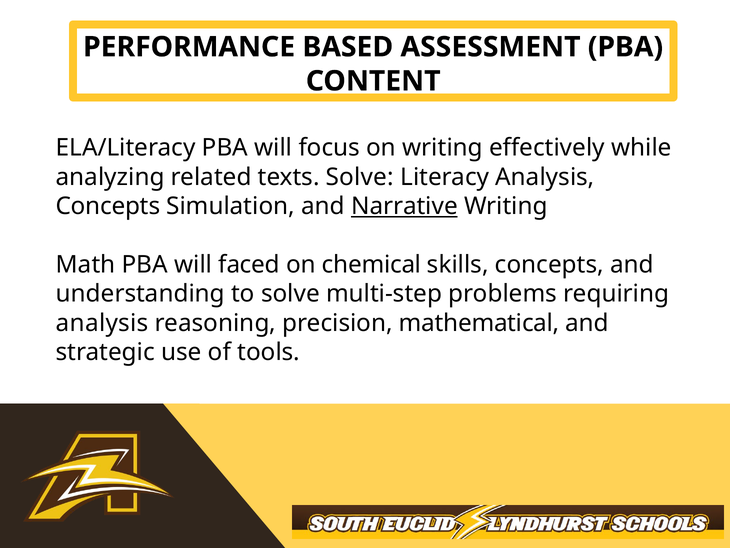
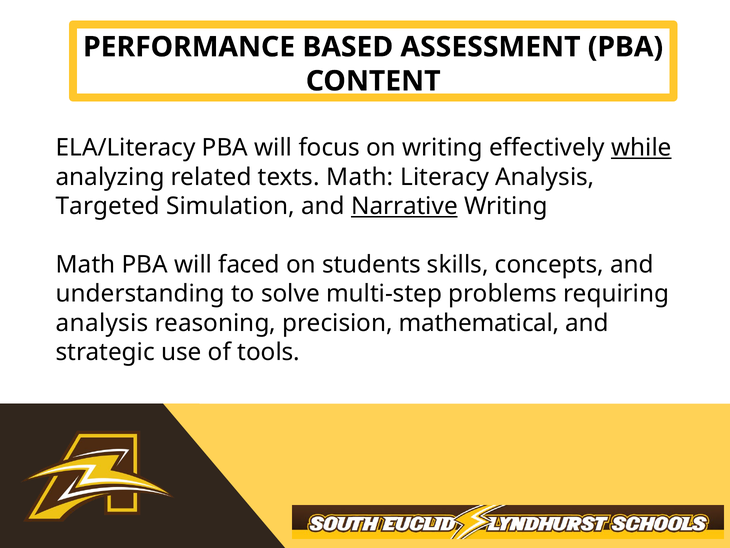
while underline: none -> present (641, 148)
texts Solve: Solve -> Math (360, 177)
Concepts: Concepts -> Targeted (108, 206)
chemical: chemical -> students (371, 264)
